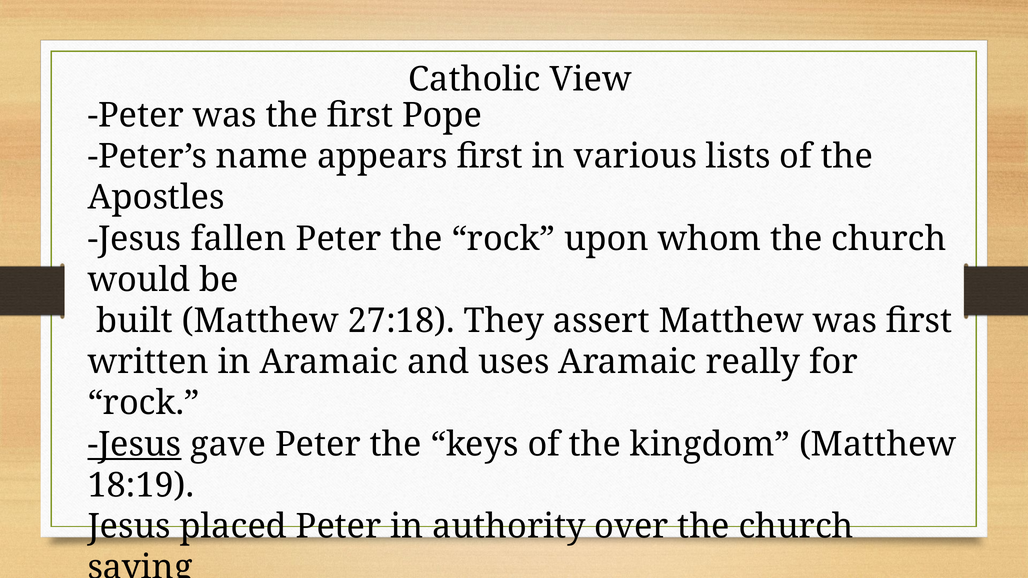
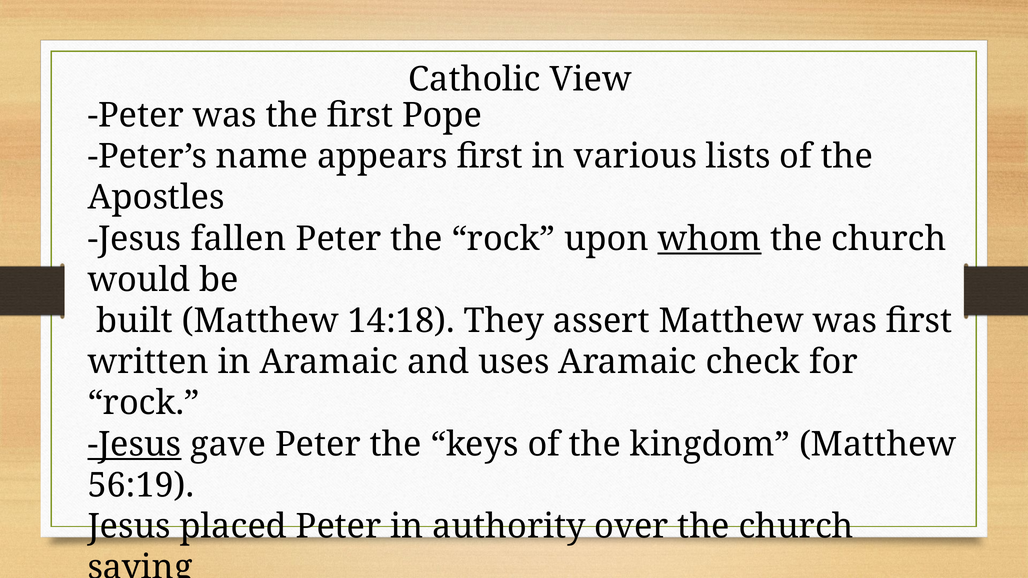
whom underline: none -> present (710, 239)
27:18: 27:18 -> 14:18 (401, 321)
really: really -> check (753, 362)
18:19: 18:19 -> 56:19 (141, 486)
